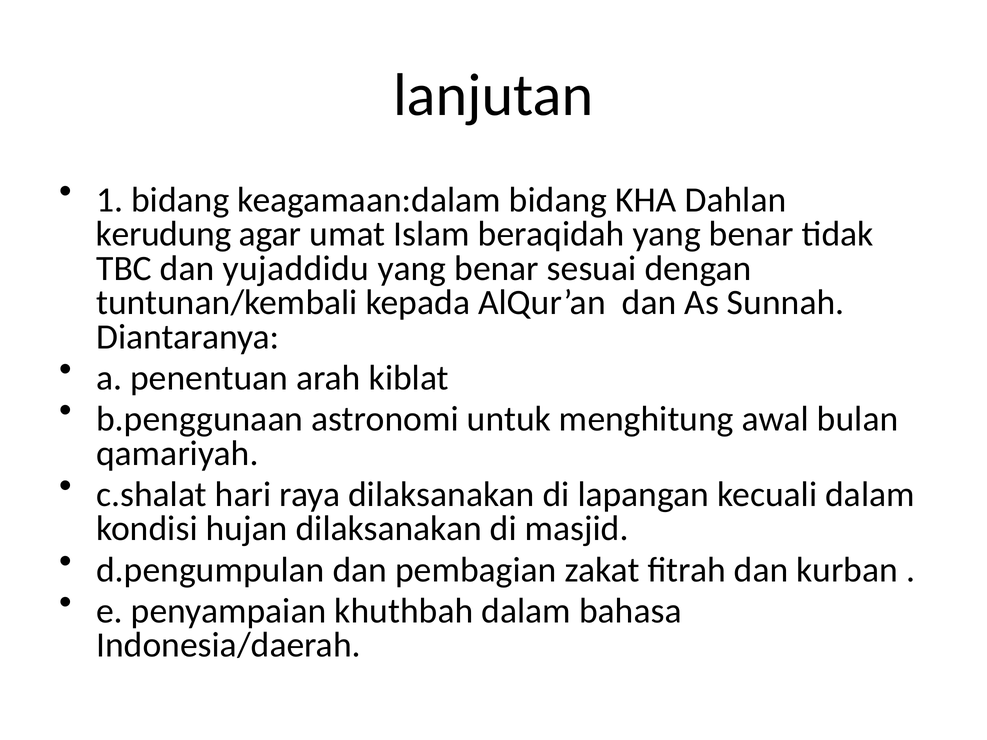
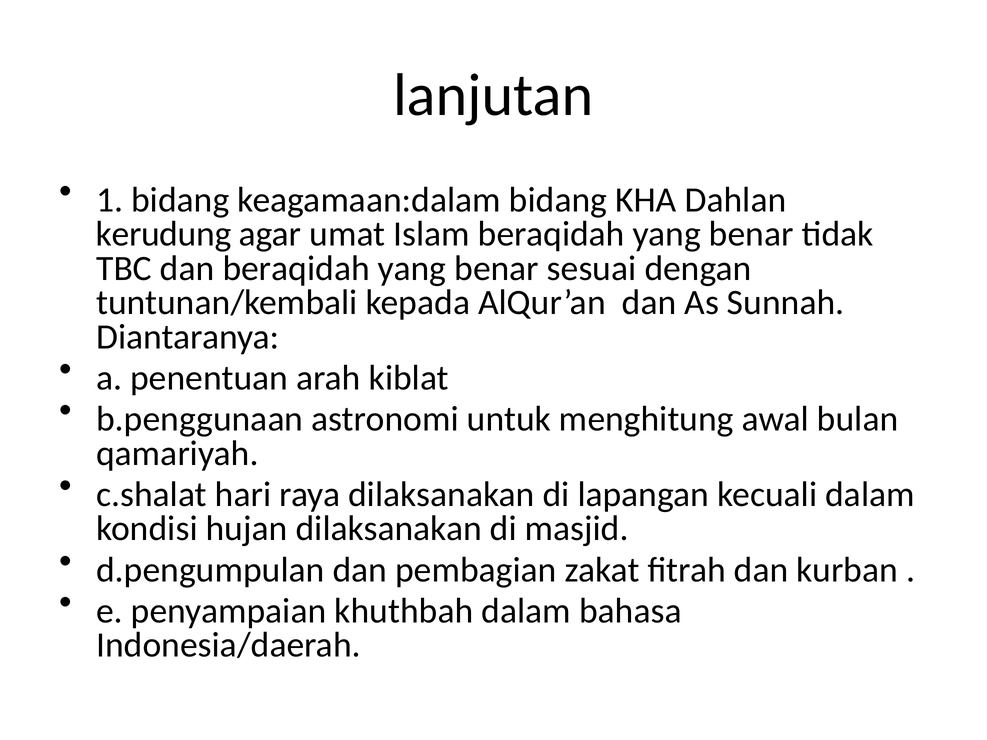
dan yujaddidu: yujaddidu -> beraqidah (296, 268)
